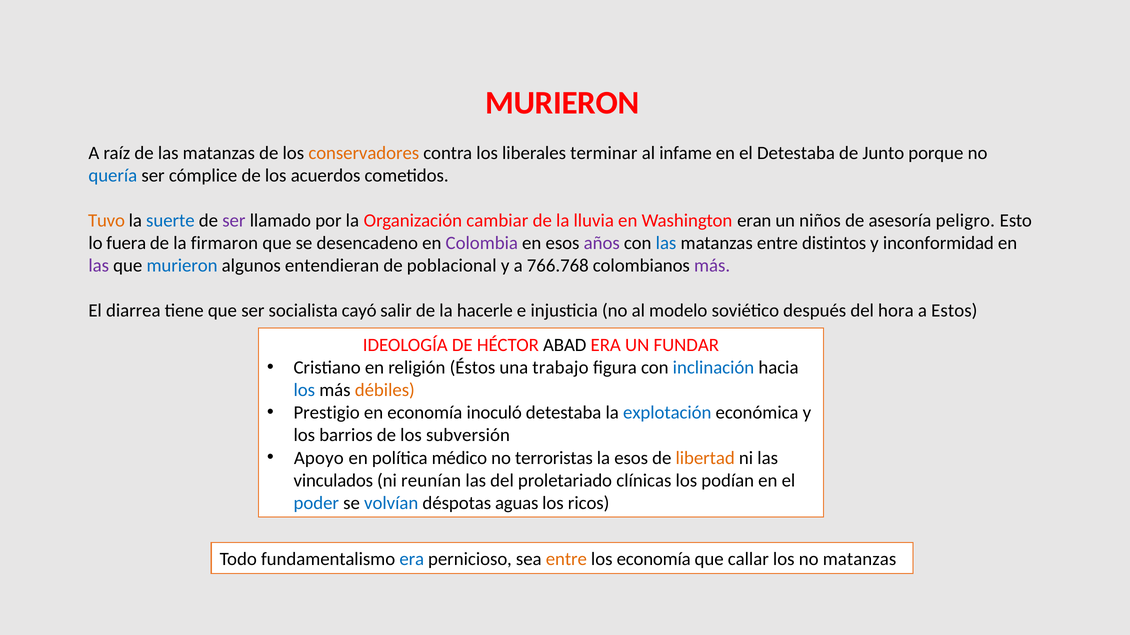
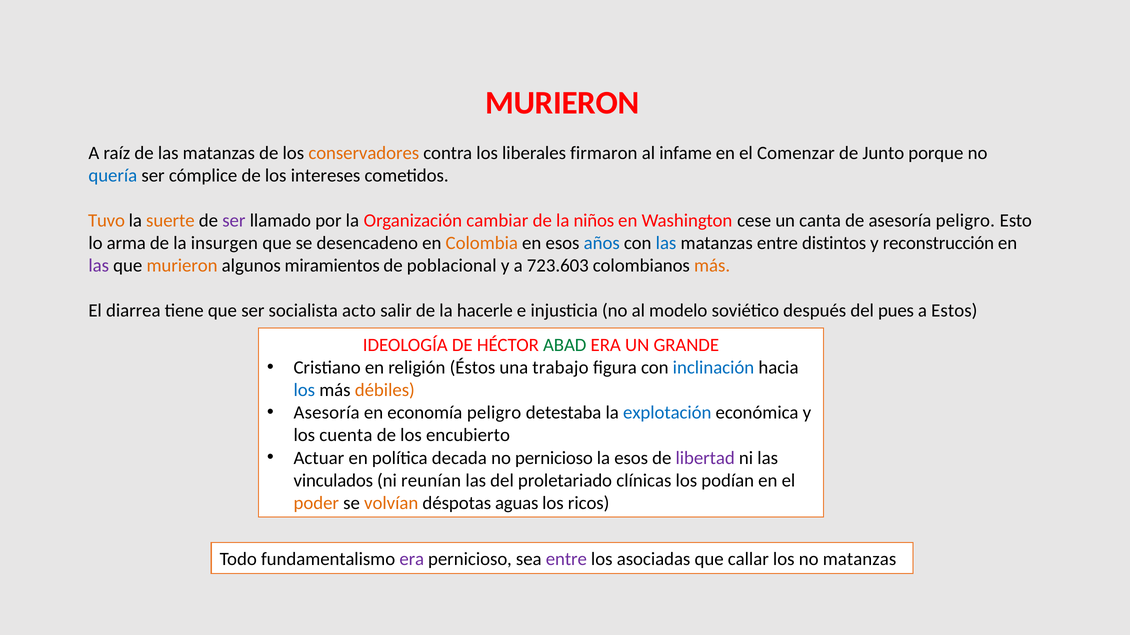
terminar: terminar -> firmaron (604, 153)
el Detestaba: Detestaba -> Comenzar (796, 153)
acuerdos: acuerdos -> intereses (326, 176)
suerte colour: blue -> orange (170, 221)
lluvia: lluvia -> niños (594, 221)
eran: eran -> cese (754, 221)
niños: niños -> canta (820, 221)
fuera: fuera -> arma (126, 243)
firmaron: firmaron -> insurgen (224, 243)
Colombia colour: purple -> orange (482, 243)
años colour: purple -> blue (602, 243)
inconformidad: inconformidad -> reconstrucción (938, 243)
murieron colour: blue -> orange (182, 266)
entendieran: entendieran -> miramientos (332, 266)
766.768: 766.768 -> 723.603 (558, 266)
más colour: purple -> orange (712, 266)
cayó: cayó -> acto (359, 311)
hora: hora -> pues (896, 311)
ABAD colour: black -> green (565, 345)
FUNDAR: FUNDAR -> GRANDE (686, 345)
Prestigio: Prestigio -> Asesoría (327, 413)
economía inoculó: inoculó -> peligro (494, 413)
barrios: barrios -> cuenta (346, 436)
subversión: subversión -> encubierto (468, 436)
Apoyo: Apoyo -> Actuar (319, 458)
médico: médico -> decada (459, 458)
no terroristas: terroristas -> pernicioso (554, 458)
libertad colour: orange -> purple (705, 458)
poder colour: blue -> orange (316, 503)
volvían colour: blue -> orange (391, 503)
era colour: blue -> purple (412, 560)
entre colour: orange -> purple (566, 560)
los economía: economía -> asociadas (654, 560)
